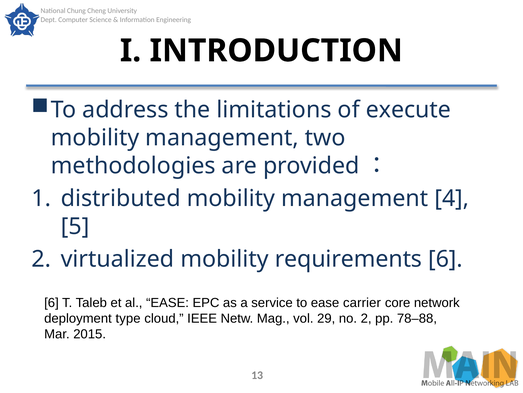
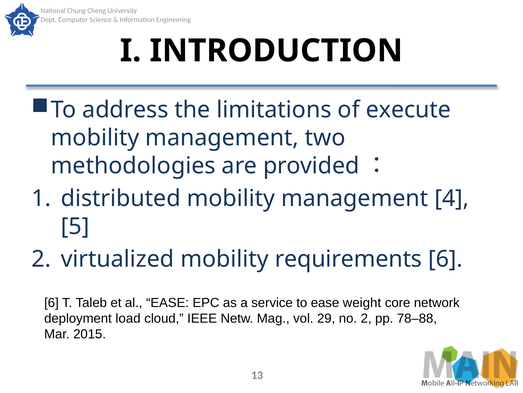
carrier: carrier -> weight (362, 302)
type: type -> load (128, 318)
